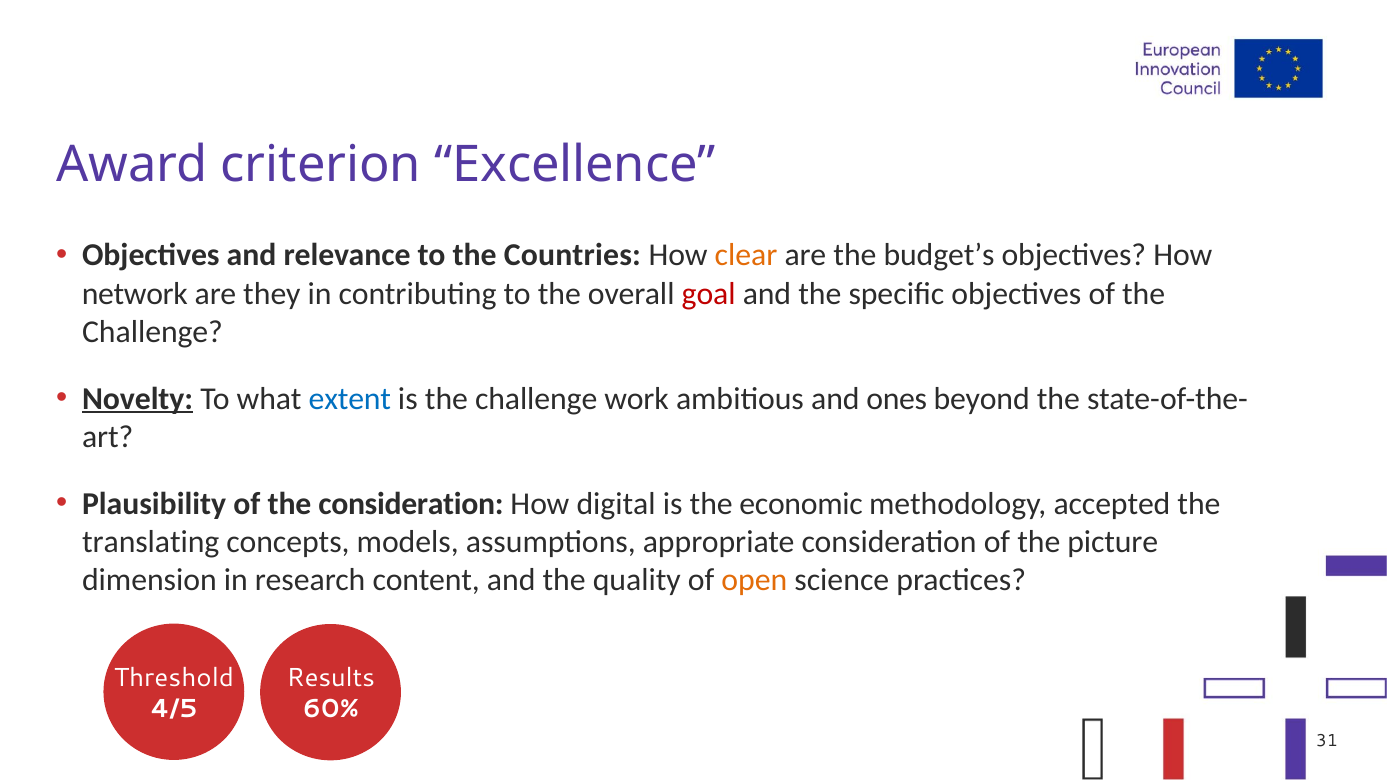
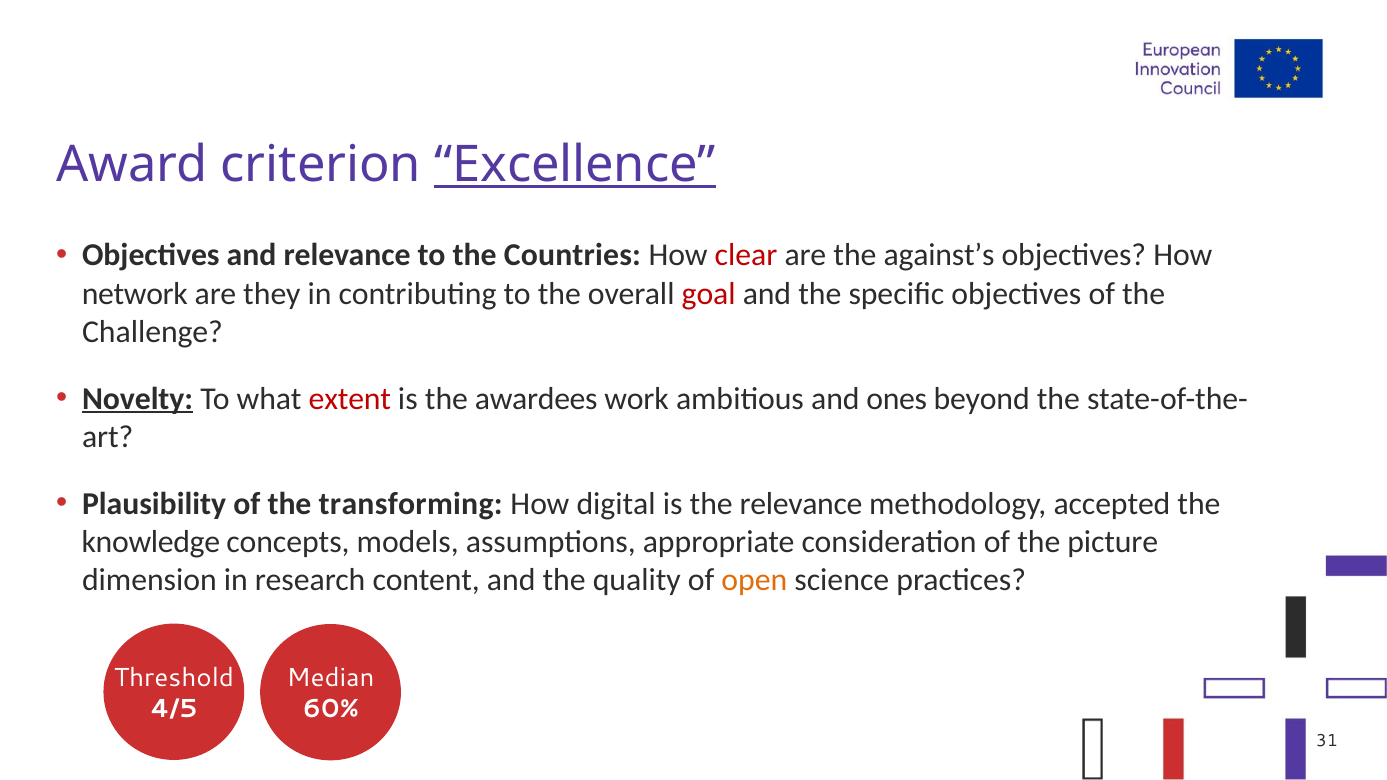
Excellence underline: none -> present (575, 165)
clear colour: orange -> red (746, 256)
budget’s: budget’s -> against’s (939, 256)
extent colour: blue -> red (350, 399)
is the challenge: challenge -> awardees (536, 399)
the consideration: consideration -> transforming (411, 504)
the economic: economic -> relevance (801, 504)
translating: translating -> knowledge (151, 542)
Results: Results -> Median (331, 678)
